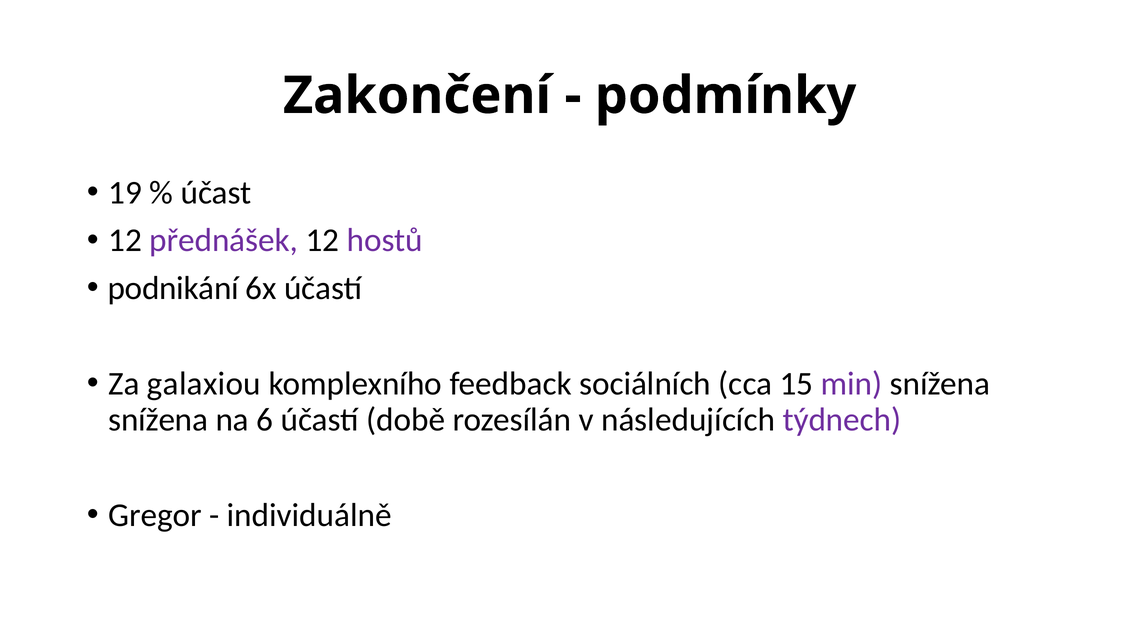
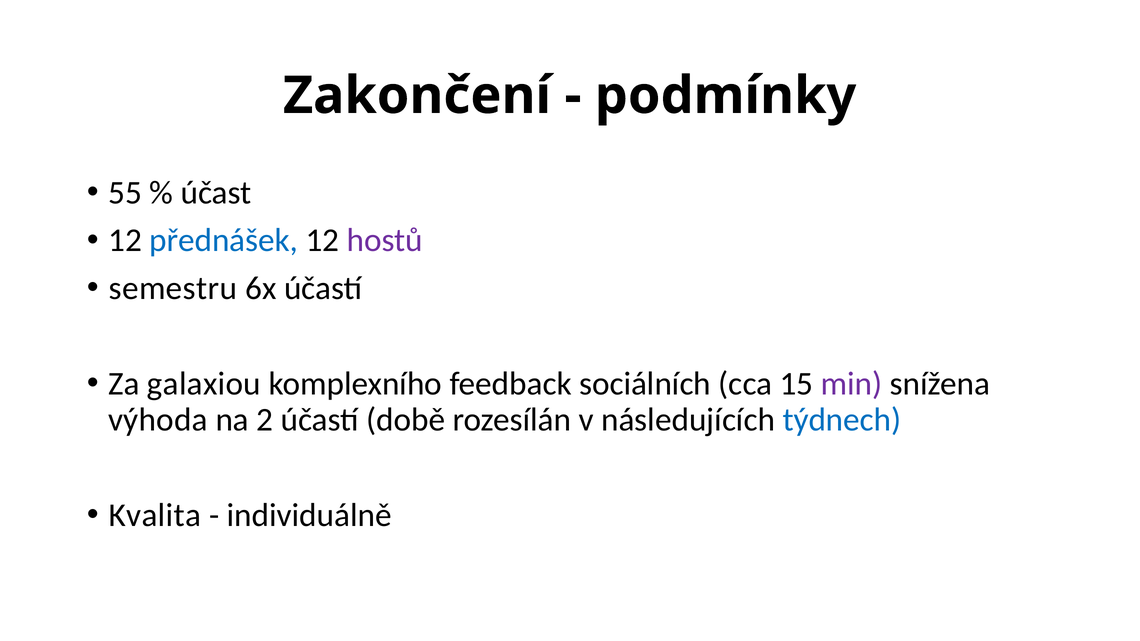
19: 19 -> 55 (125, 193)
přednášek colour: purple -> blue (224, 241)
podnikání: podnikání -> semestru (173, 288)
snížena: snížena -> výhoda (158, 420)
6: 6 -> 2 (265, 420)
týdnech colour: purple -> blue (842, 420)
Gregor: Gregor -> Kvalita (155, 515)
